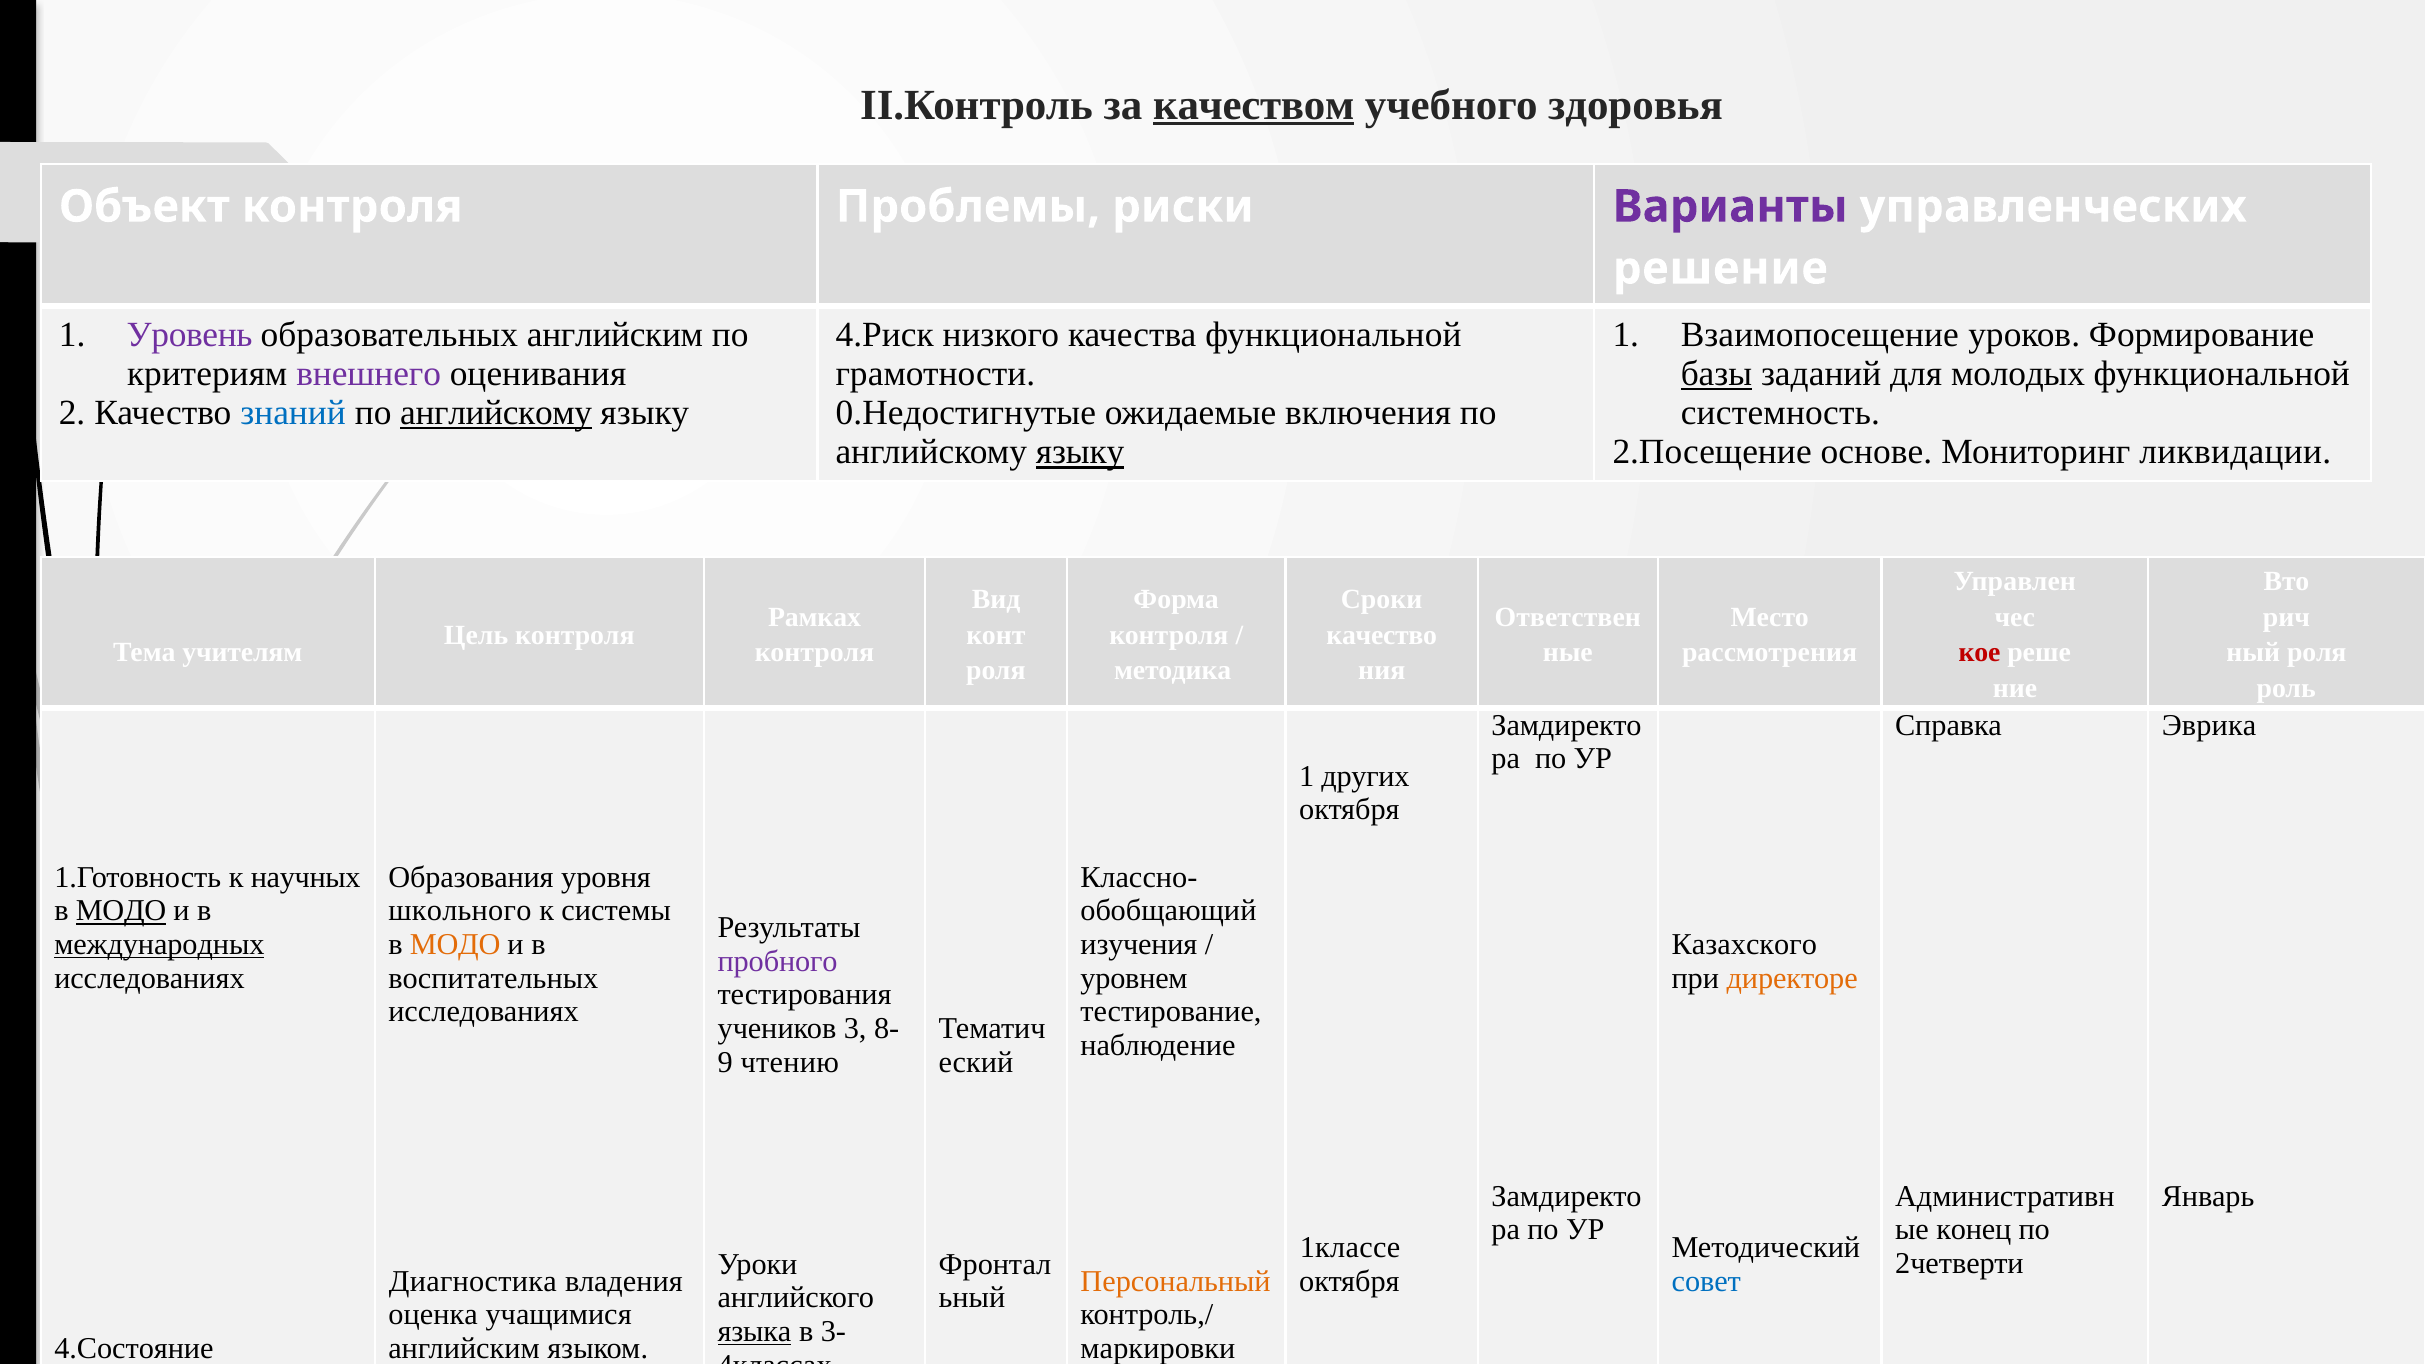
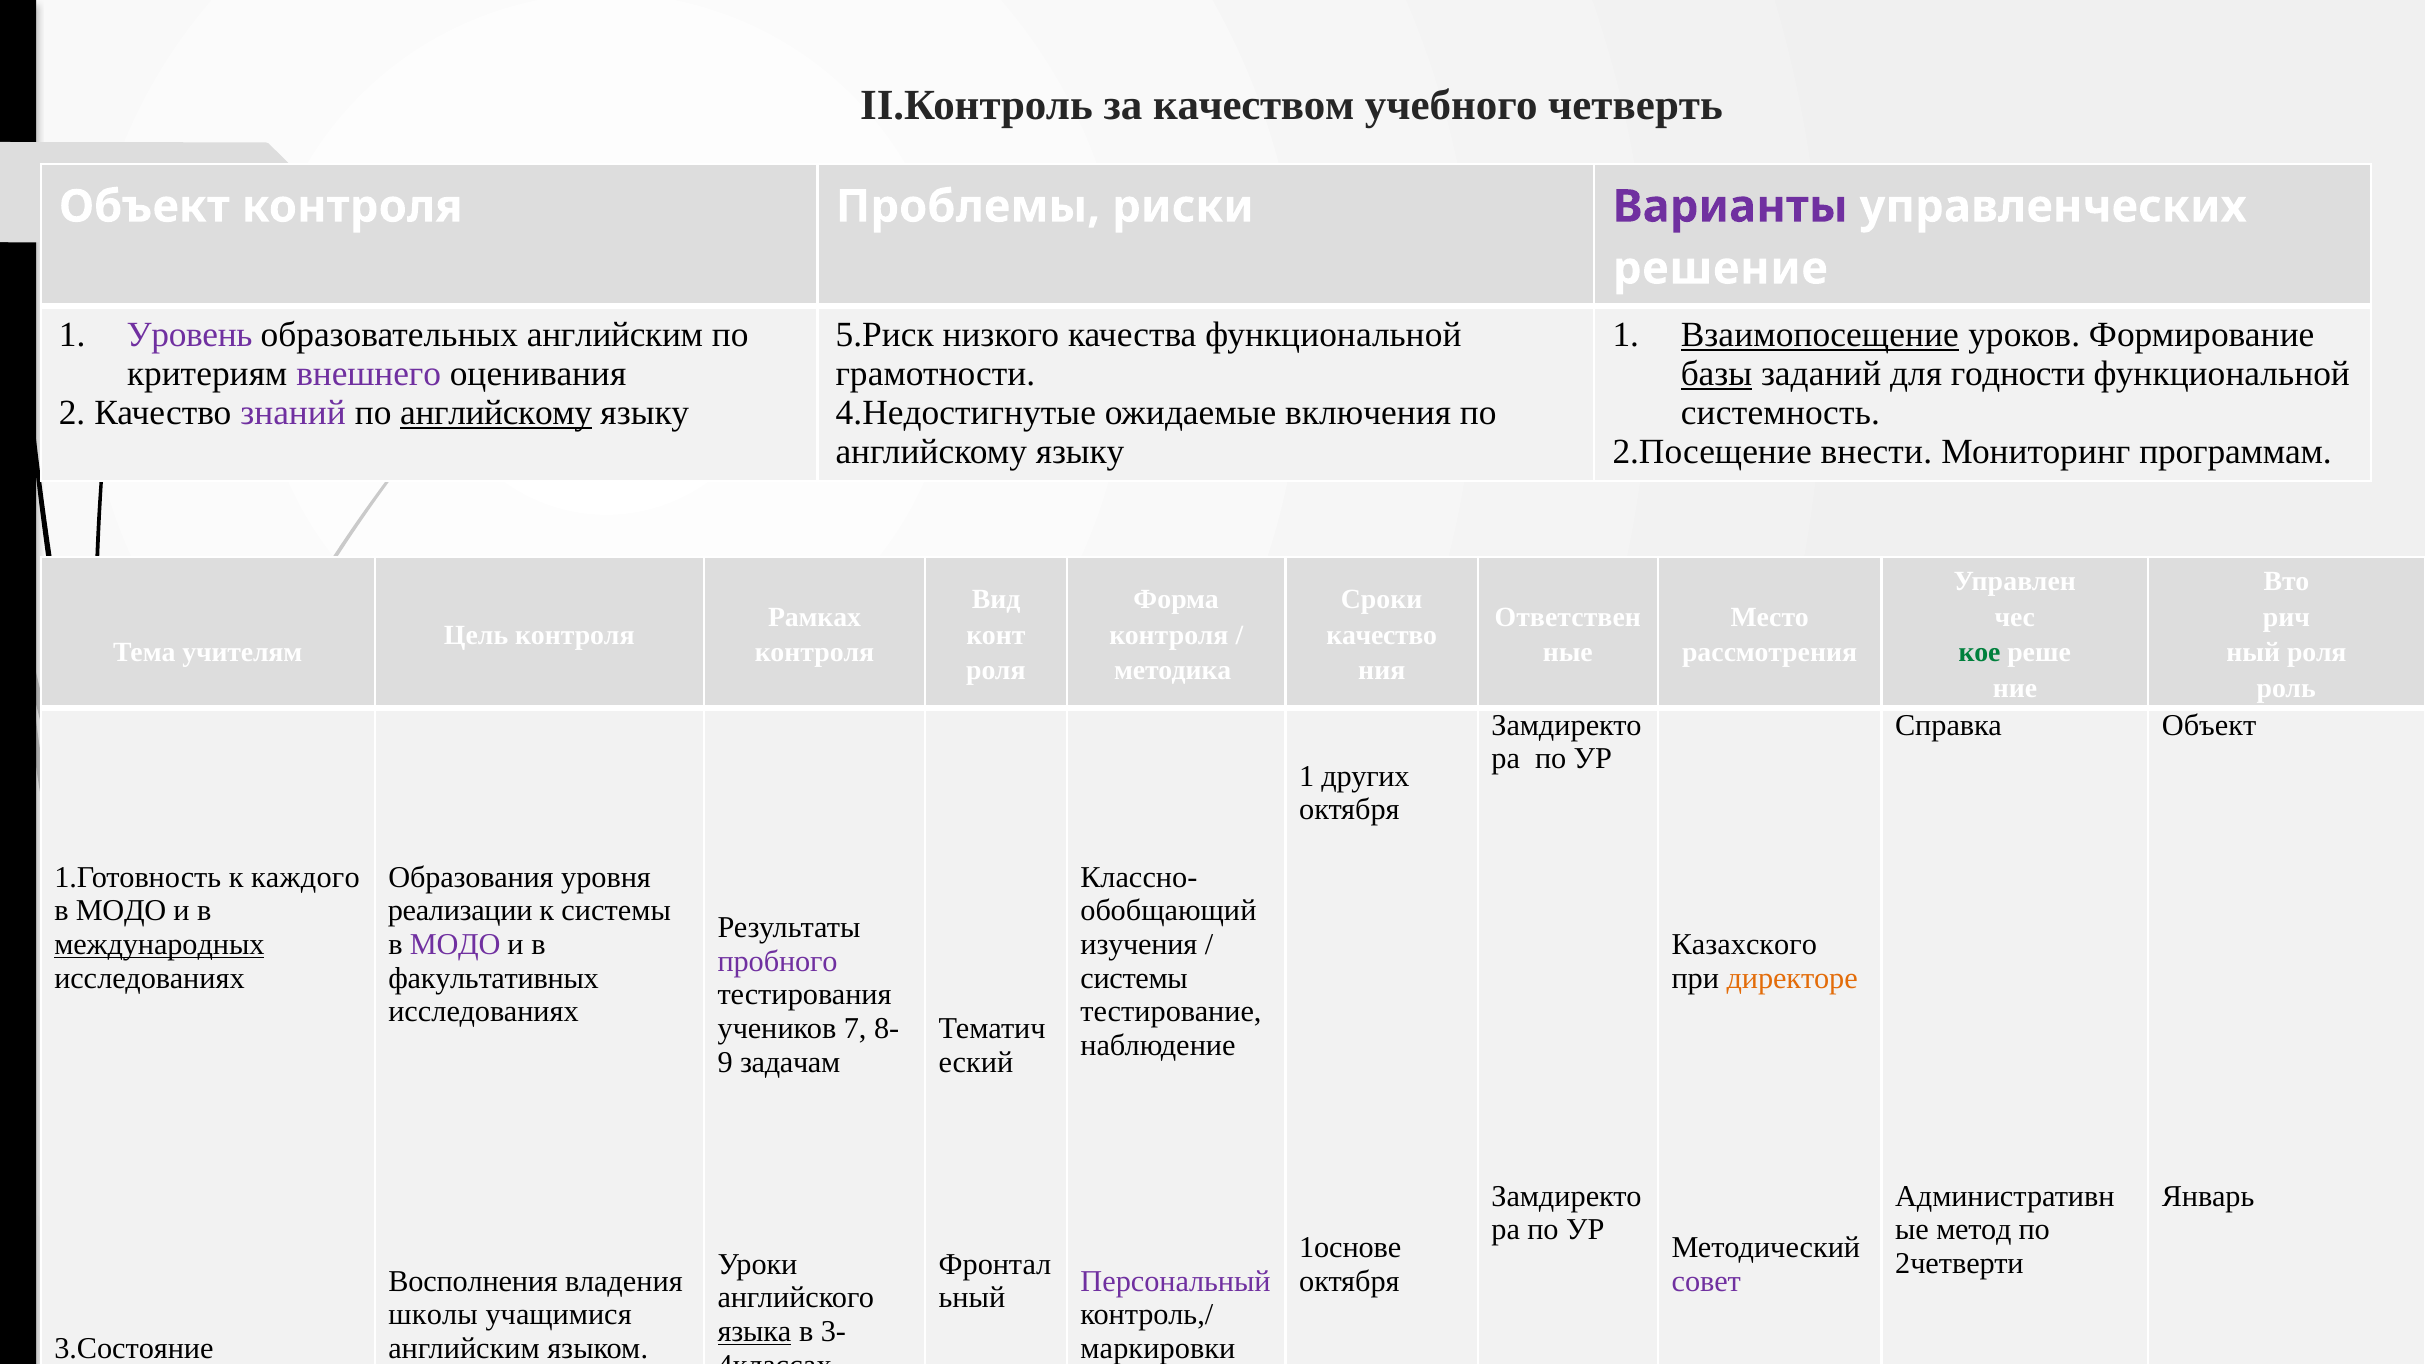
качеством underline: present -> none (1254, 105)
здоровья: здоровья -> четверть (1635, 105)
4.Риск: 4.Риск -> 5.Риск (885, 335)
Взаимопосещение underline: none -> present (1820, 335)
молодых: молодых -> годности (2018, 374)
знаний colour: blue -> purple (293, 413)
0.Недостигнутые: 0.Недостигнутые -> 4.Недостигнутые (966, 413)
языку underline: present -> none (1080, 452)
основе: основе -> внести (1876, 452)
ликвидации: ликвидации -> программам (2235, 452)
кое colour: red -> green (1979, 653)
Эврика: Эврика -> Объект (2209, 725)
научных: научных -> каждого (305, 877)
МОДО underline: present -> none (121, 911)
школьного: школьного -> реализации (460, 911)
МОДО colour: orange -> purple (455, 945)
воспитательных: воспитательных -> факультативных (494, 978)
уровнем: уровнем -> системы (1134, 978)
3: 3 -> 7 (855, 1029)
чтению: чтению -> задачам (790, 1062)
конец: конец -> метод (1974, 1230)
1классе: 1классе -> 1основе (1350, 1247)
Диагностика: Диагностика -> Восполнения (473, 1281)
Персональный colour: orange -> purple (1176, 1281)
совет colour: blue -> purple (1706, 1281)
оценка: оценка -> школы (433, 1315)
4.Состояние: 4.Состояние -> 3.Состояние (134, 1348)
